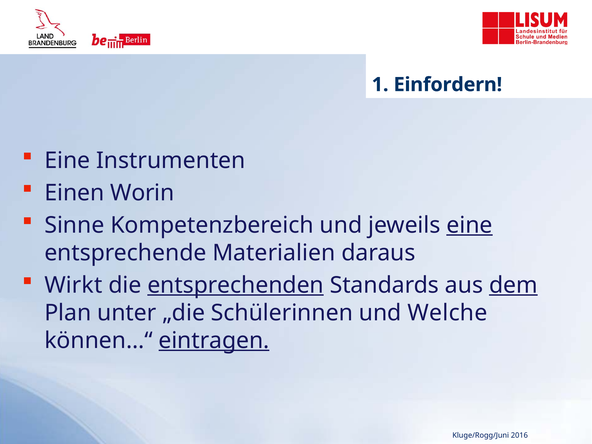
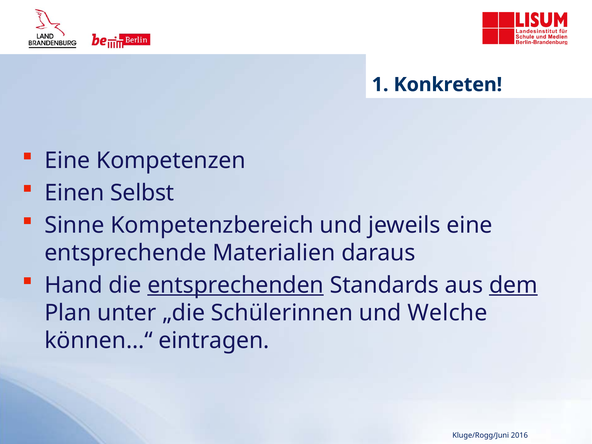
Einfordern: Einfordern -> Konkreten (448, 85)
Instrumenten: Instrumenten -> Kompetenzen (171, 161)
Worin: Worin -> Selbst (142, 193)
eine underline: present -> none (470, 225)
Wirkt: Wirkt -> Hand (73, 285)
eintragen underline: present -> none (214, 340)
